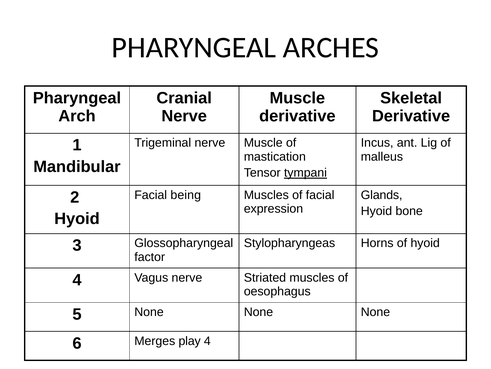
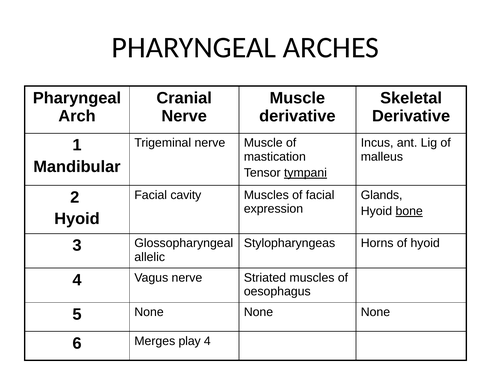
being: being -> cavity (186, 195)
bone underline: none -> present (409, 211)
factor: factor -> allelic (150, 256)
